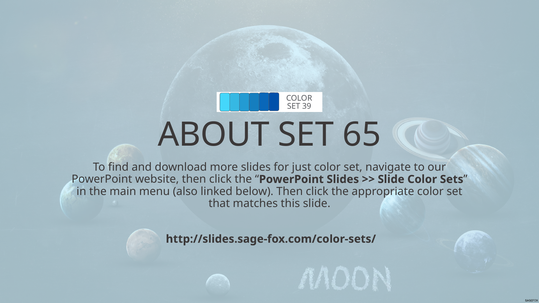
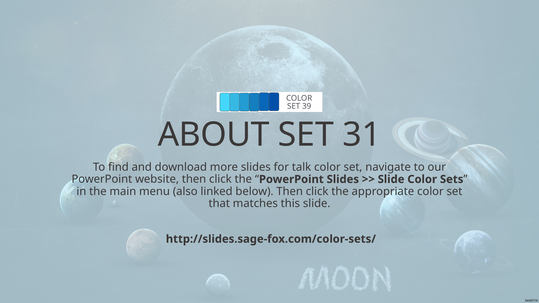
65: 65 -> 31 (362, 135)
just: just -> talk (302, 167)
